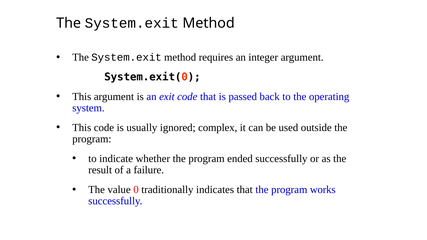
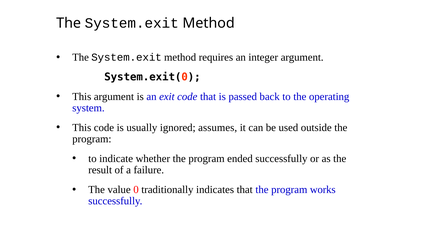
complex: complex -> assumes (218, 128)
